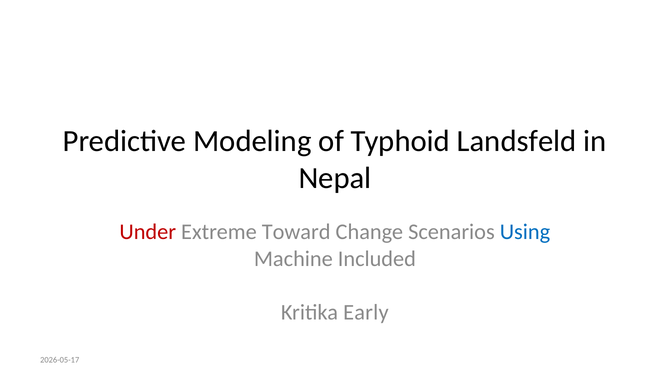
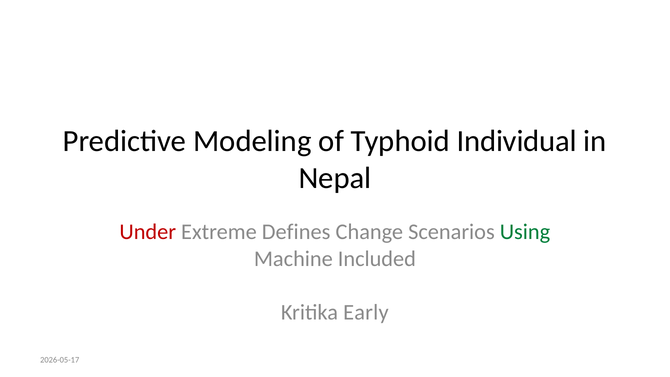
Landsfeld: Landsfeld -> Individual (517, 141)
Toward: Toward -> Defines (296, 232)
Using colour: blue -> green (525, 232)
